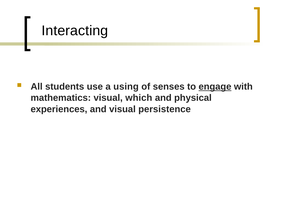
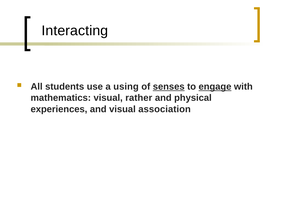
senses underline: none -> present (169, 87)
which: which -> rather (139, 98)
persistence: persistence -> association (165, 109)
